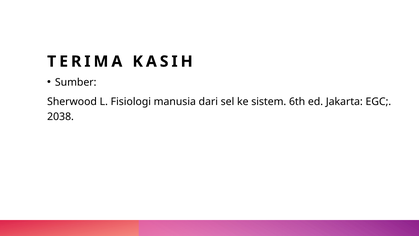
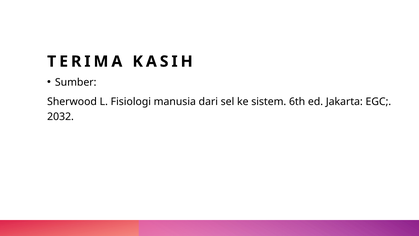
2038: 2038 -> 2032 (61, 117)
